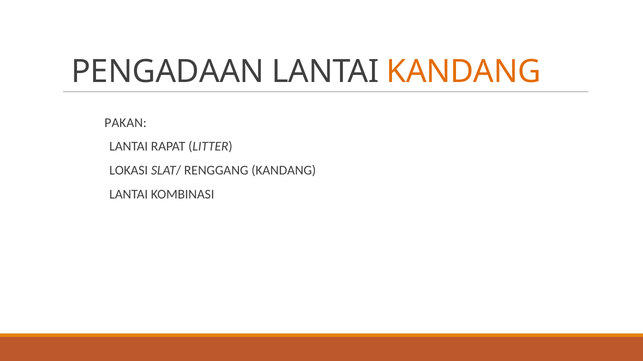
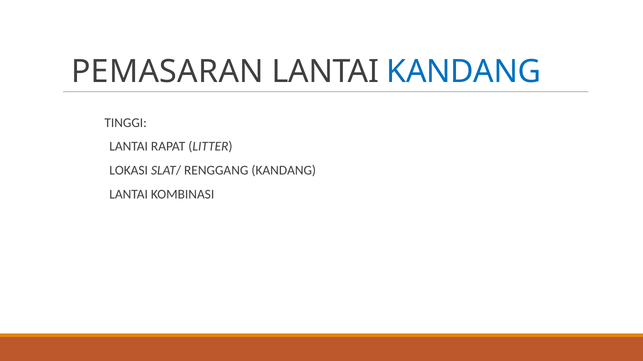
PENGADAAN: PENGADAAN -> PEMASARAN (167, 72)
KANDANG colour: orange -> blue (464, 72)
PAKAN: PAKAN -> TINGGI (126, 123)
